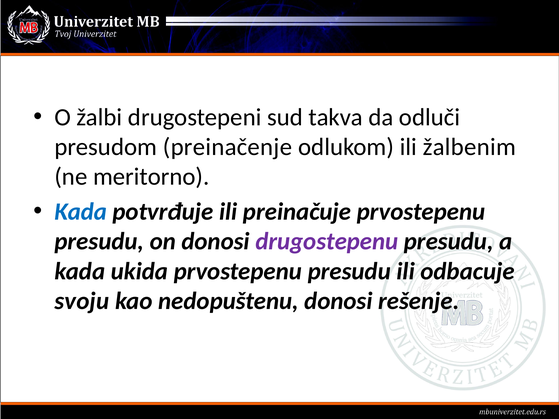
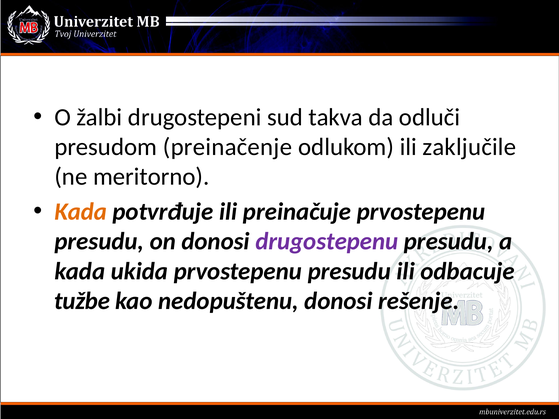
žalbenim: žalbenim -> zaključile (469, 147)
Kada colour: blue -> orange (81, 212)
svoju: svoju -> tužbe (82, 301)
